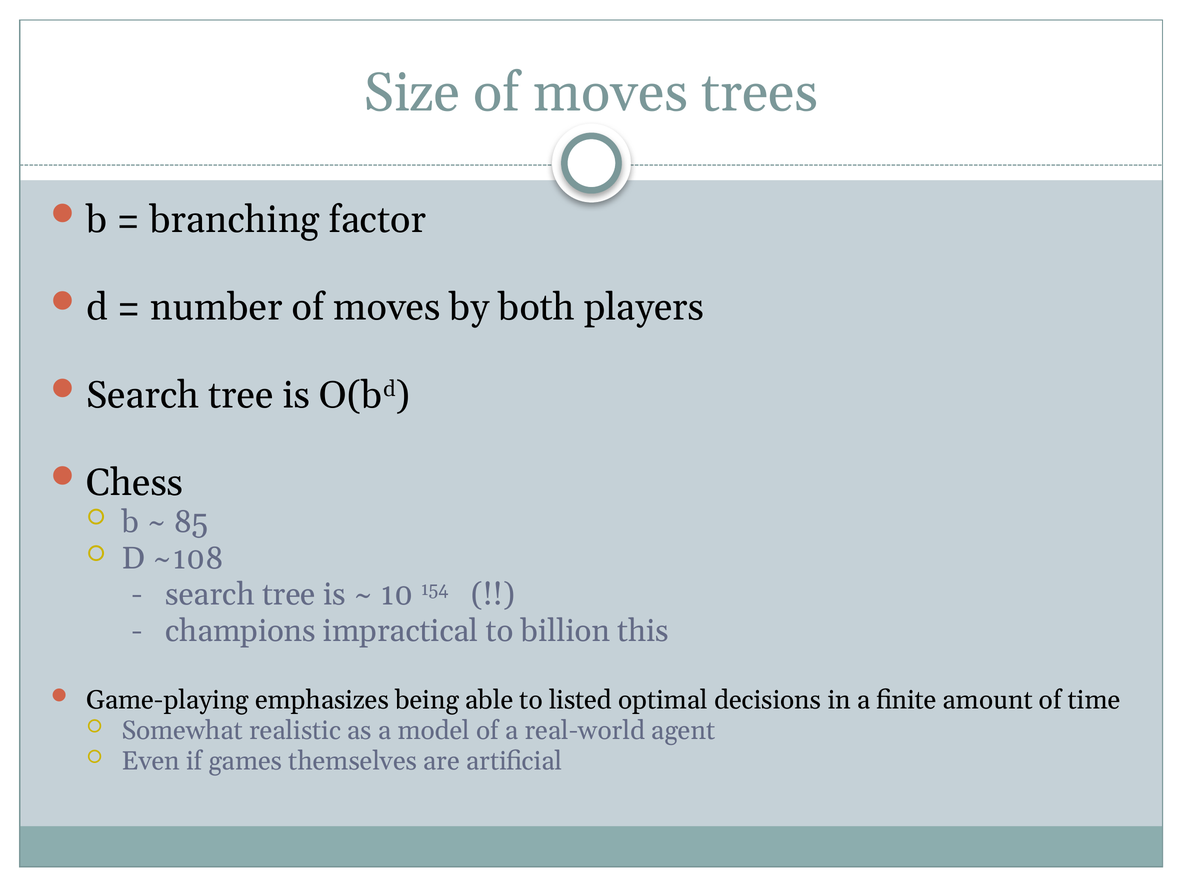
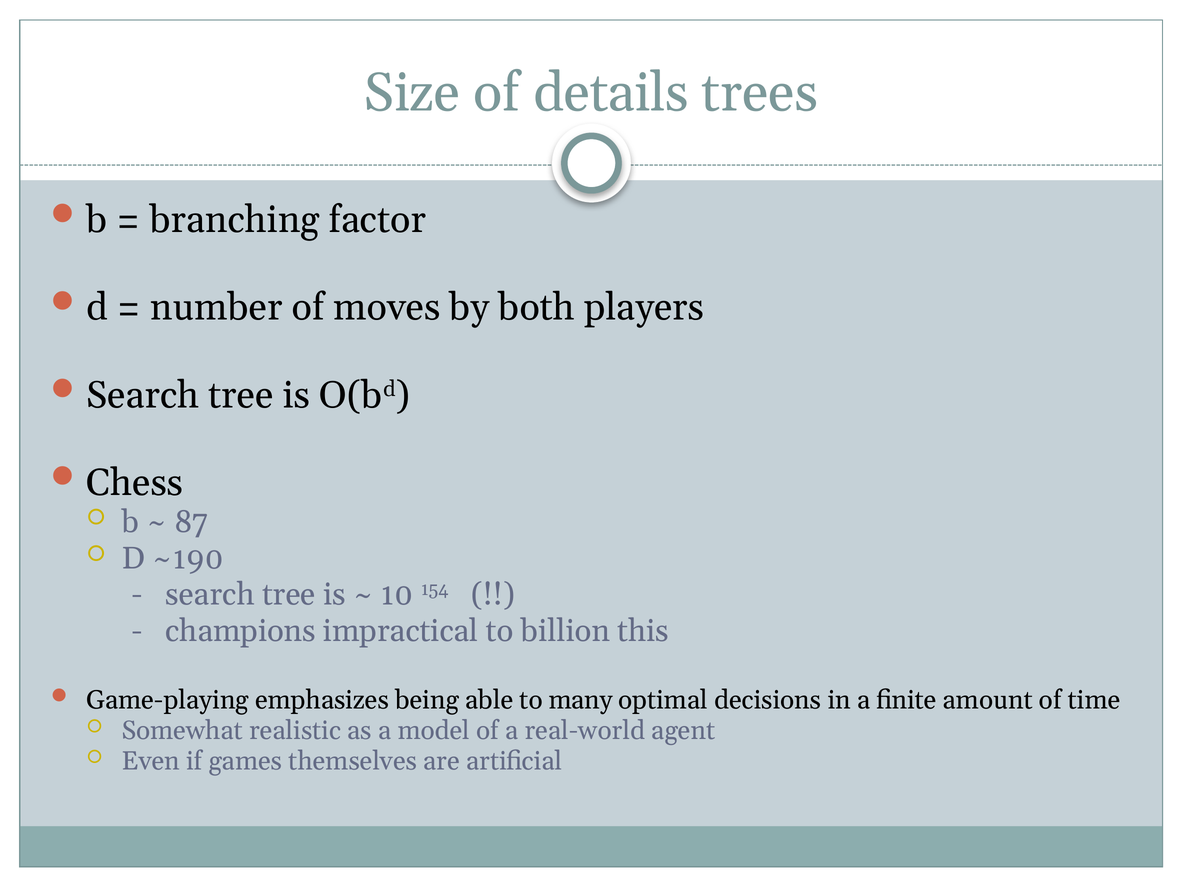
Size of moves: moves -> details (611, 93)
85: 85 -> 87 (191, 522)
~108: ~108 -> ~190 (188, 559)
listed: listed -> many (581, 700)
